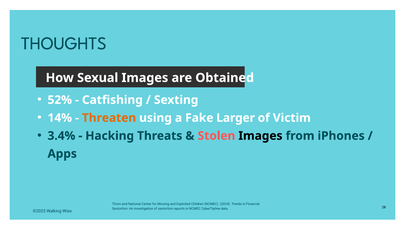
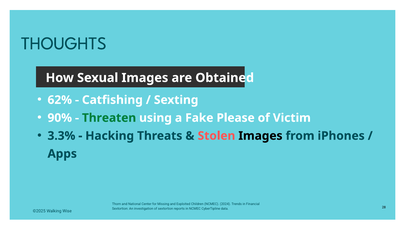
52%: 52% -> 62% (60, 100)
14%: 14% -> 90% (60, 118)
Threaten colour: orange -> green (109, 118)
Larger: Larger -> Please (236, 118)
3.4%: 3.4% -> 3.3% (61, 136)
